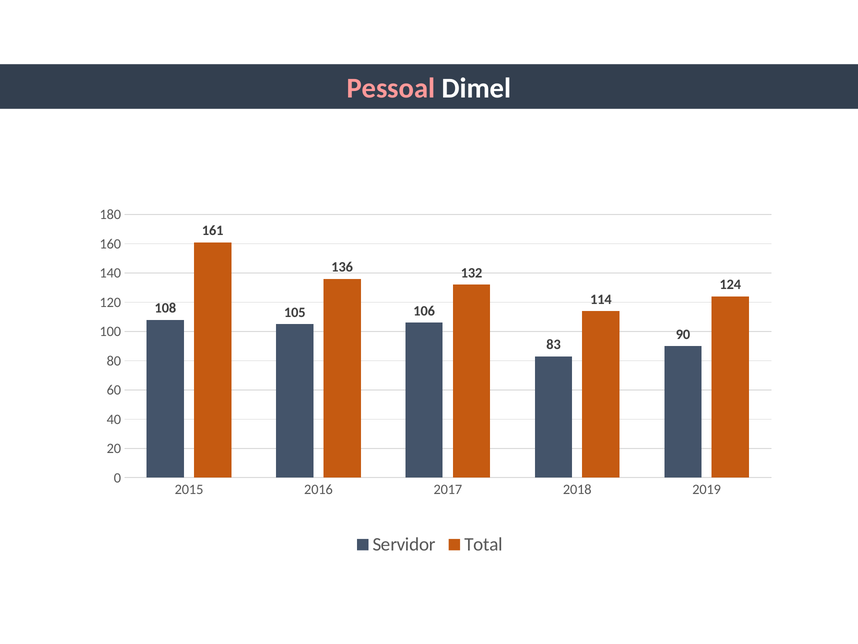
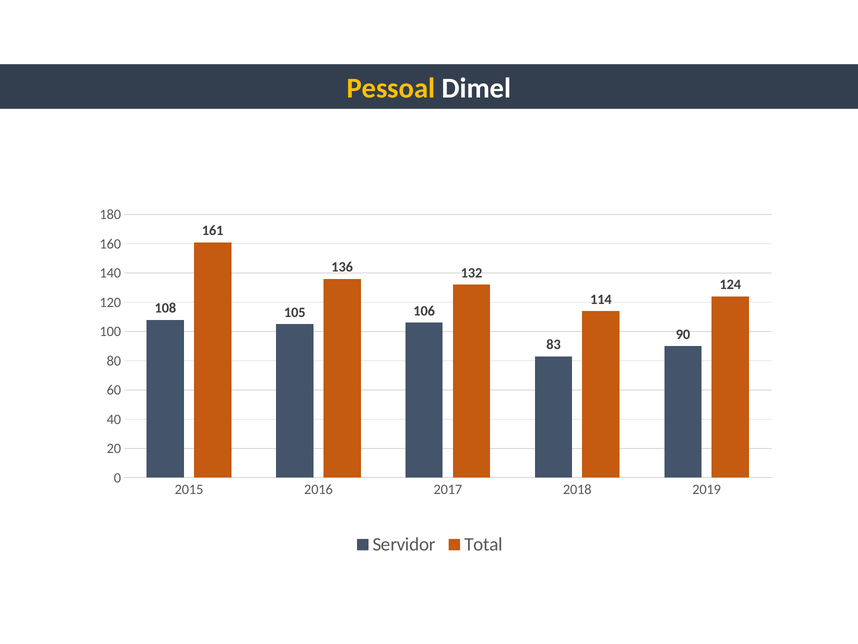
Pessoal colour: pink -> yellow (391, 88)
